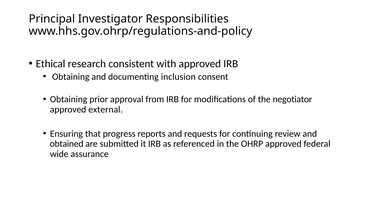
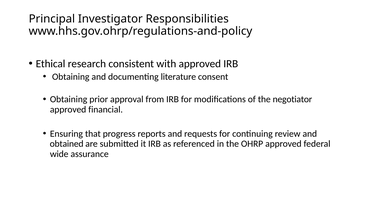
inclusion: inclusion -> literature (178, 77)
external: external -> financial (106, 109)
